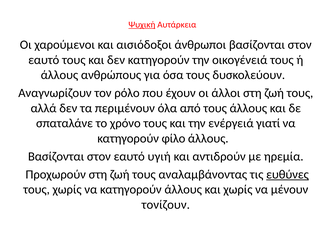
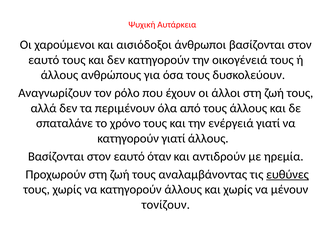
Ψυχική underline: present -> none (142, 25)
κατηγορούν φίλο: φίλο -> γιατί (174, 138)
υγιή: υγιή -> όταν (159, 156)
